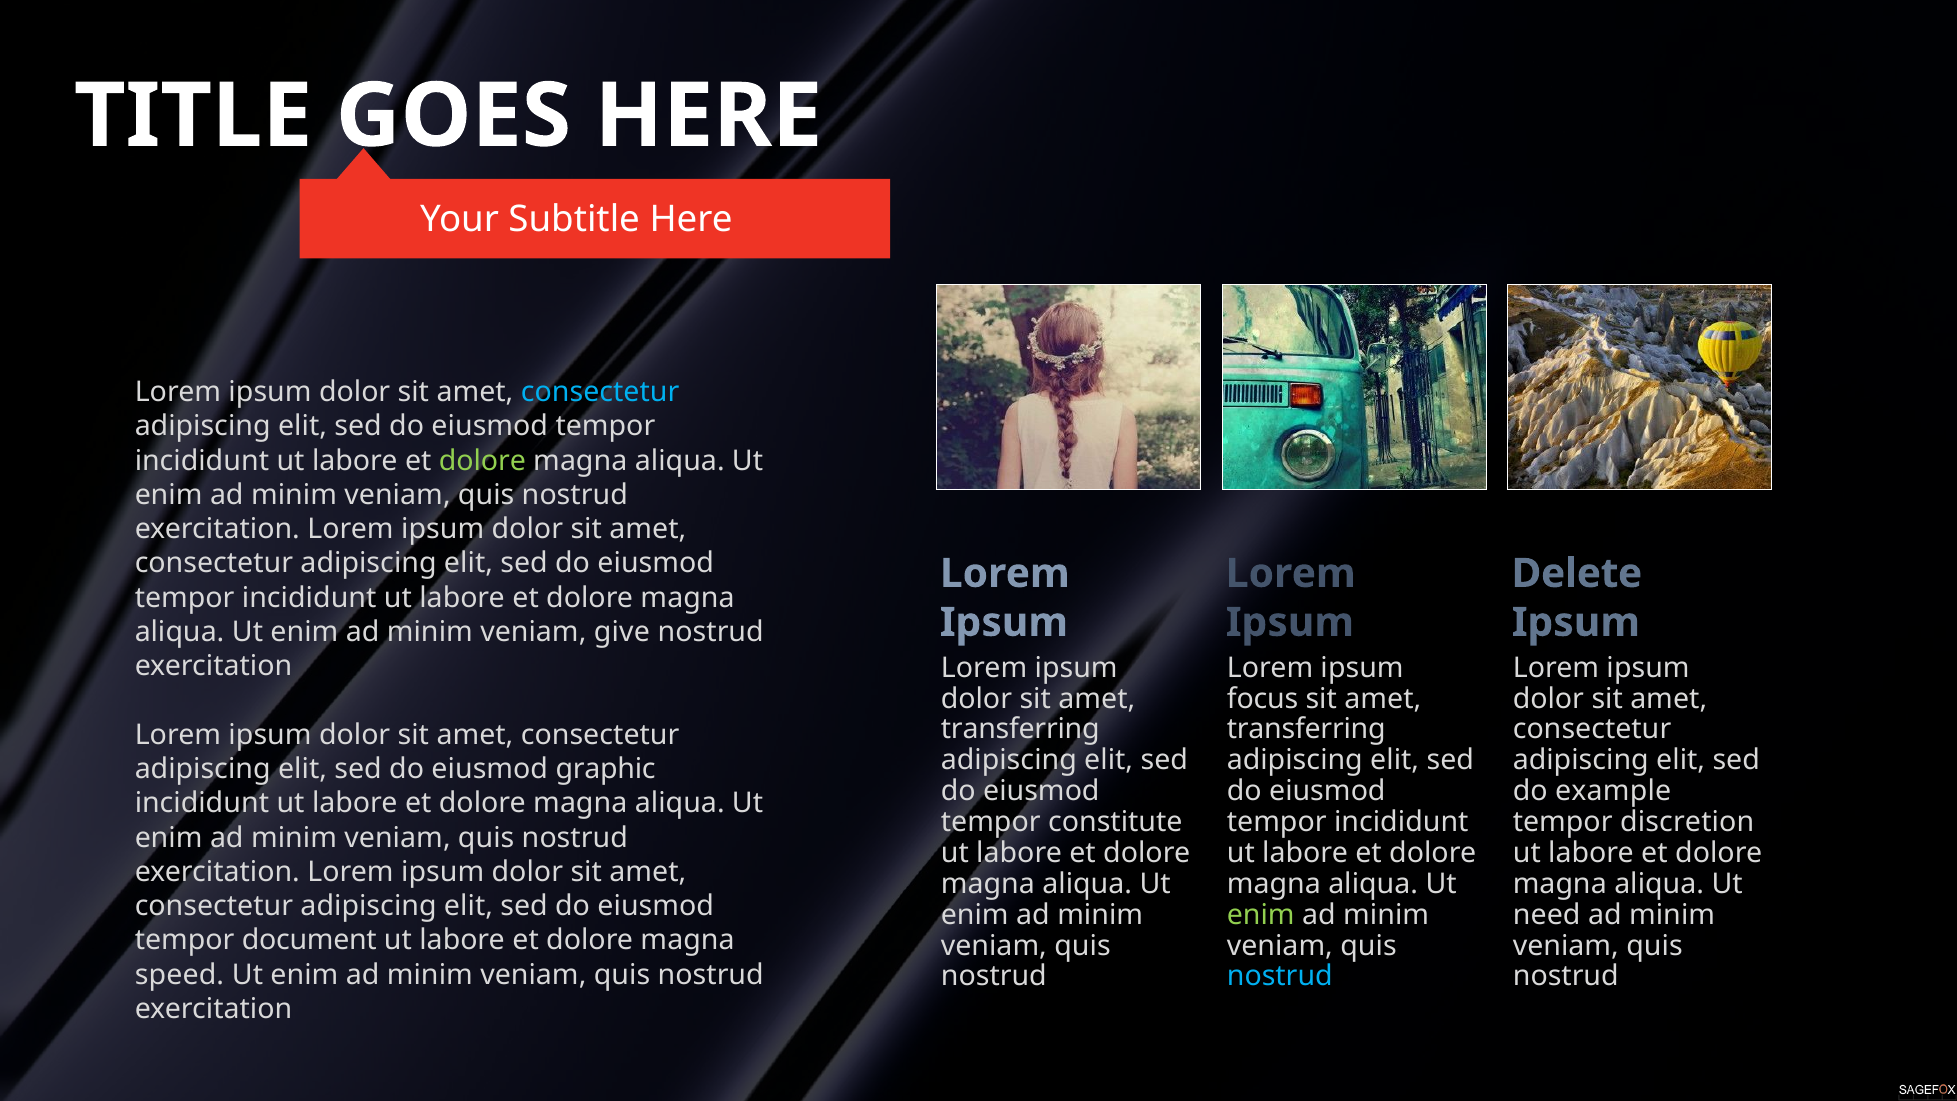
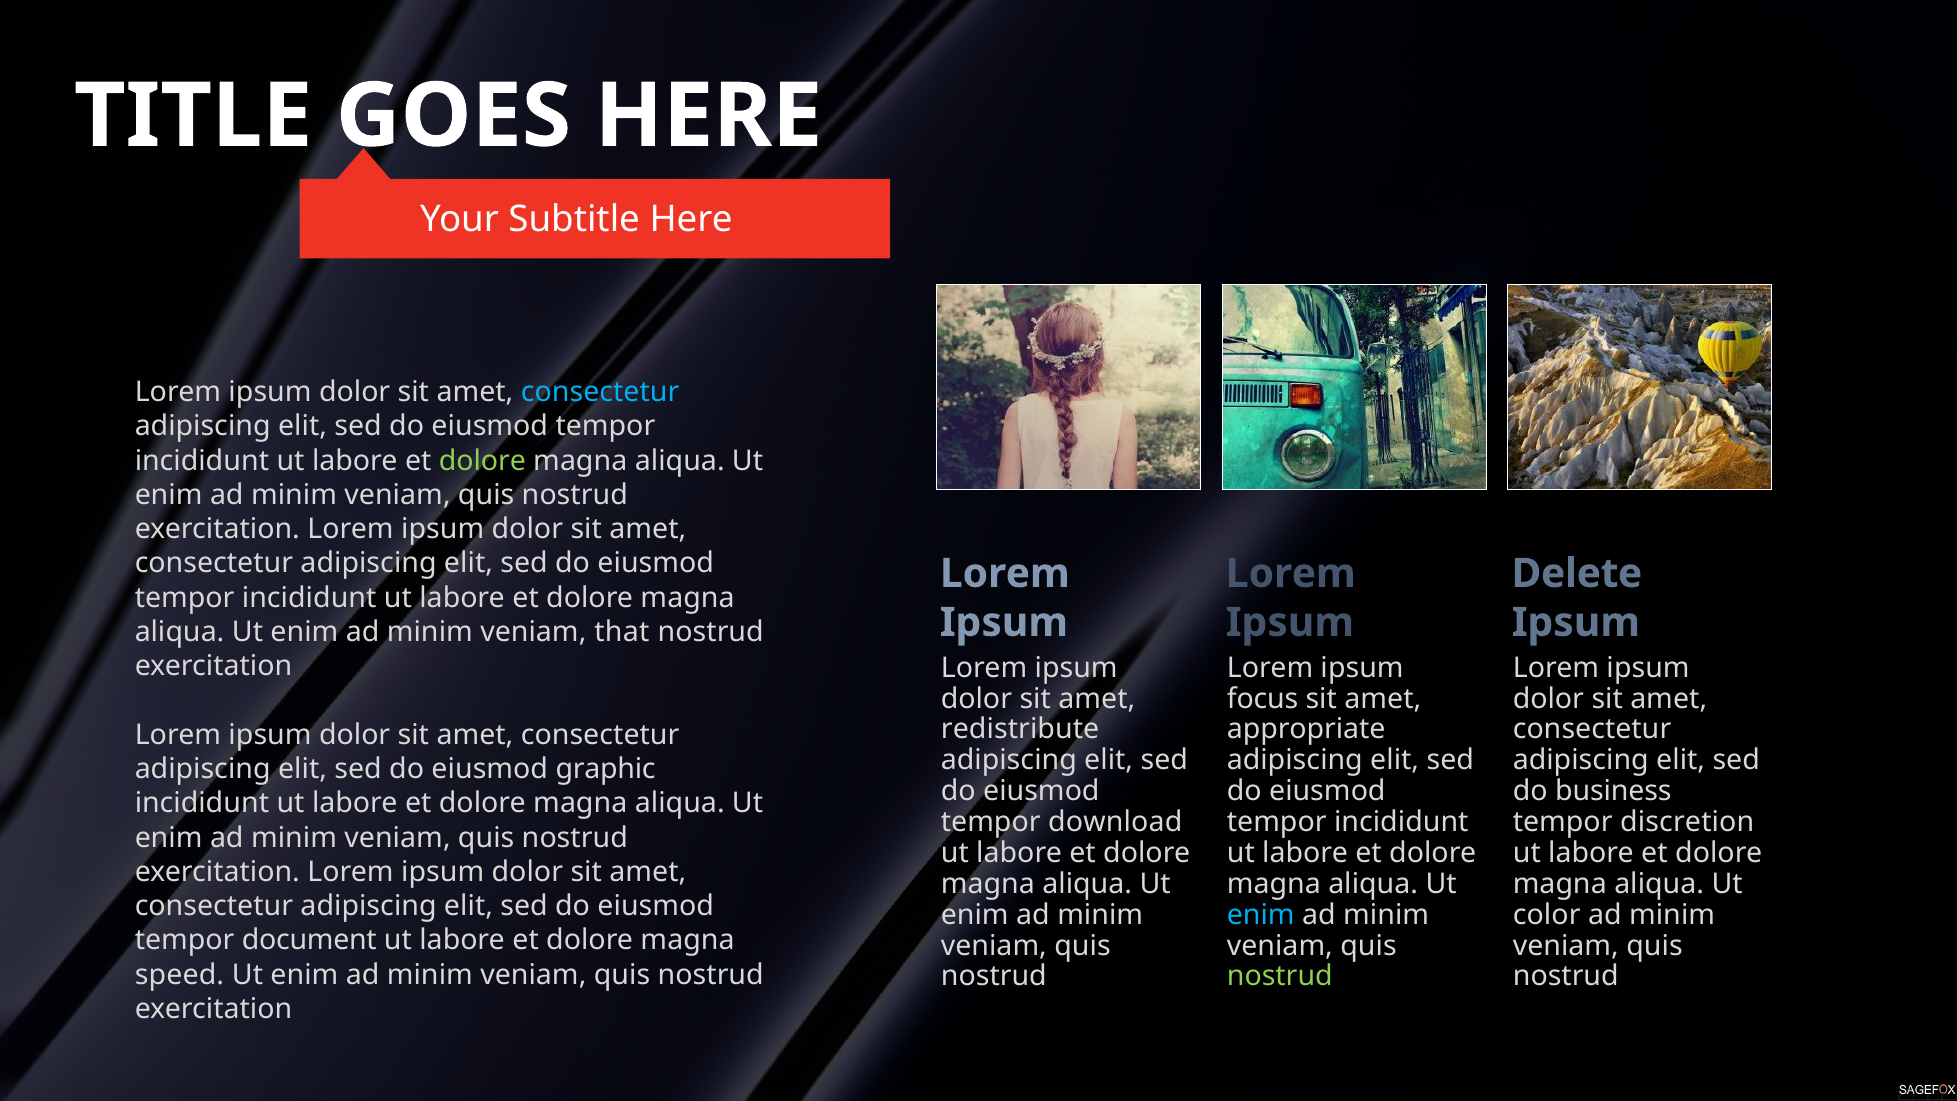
give: give -> that (622, 632)
transferring: transferring -> redistribute (1020, 729)
transferring: transferring -> appropriate (1306, 729)
example: example -> business (1613, 791)
constitute: constitute -> download (1115, 822)
enim colour: light green -> light blue (1261, 915)
need: need -> color (1547, 915)
nostrud colour: light blue -> light green (1280, 976)
